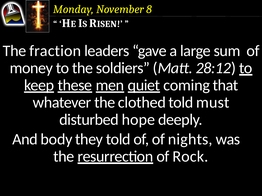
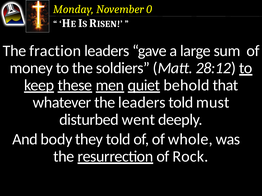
8: 8 -> 0 (149, 9)
coming: coming -> behold (186, 85)
the clothed: clothed -> leaders (142, 103)
hope: hope -> went (138, 120)
nights: nights -> whole (190, 139)
